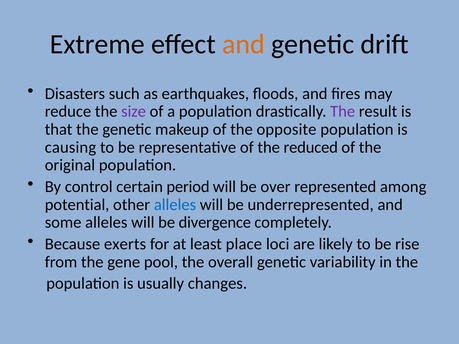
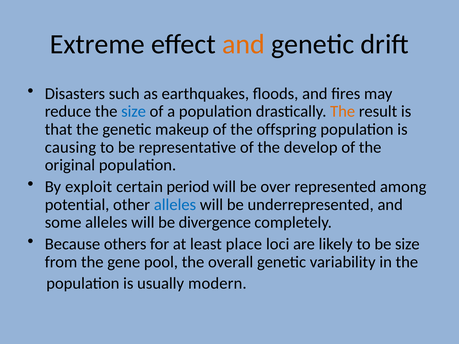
size colour: purple -> blue (134, 112)
The colour: purple -> orange (343, 112)
opposite: opposite -> offspring (287, 130)
reduced: reduced -> develop (311, 147)
control: control -> exploit (89, 187)
exerts: exerts -> others (125, 244)
be rise: rise -> size (407, 244)
changes: changes -> modern (217, 284)
